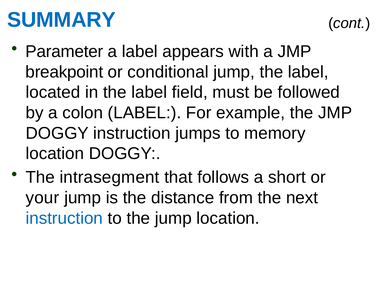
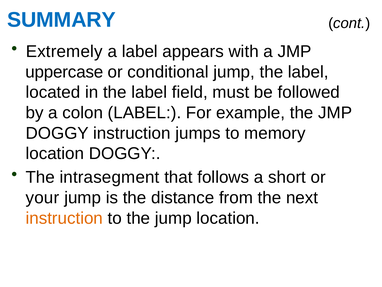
Parameter: Parameter -> Extremely (64, 51)
breakpoint: breakpoint -> uppercase (64, 72)
instruction colour: blue -> orange (64, 218)
